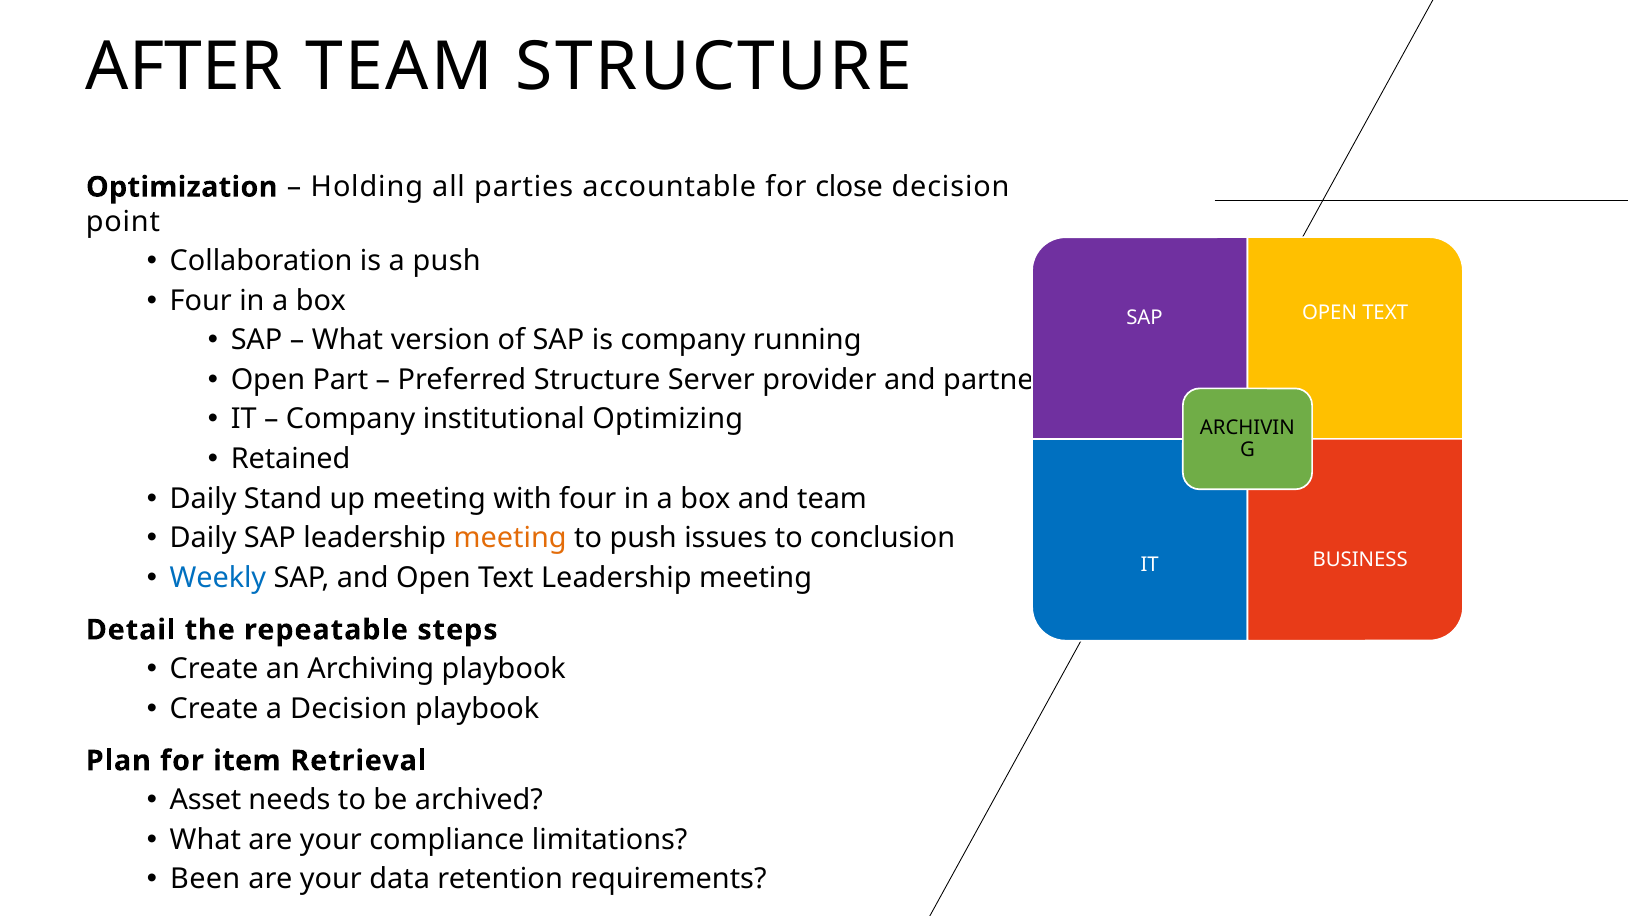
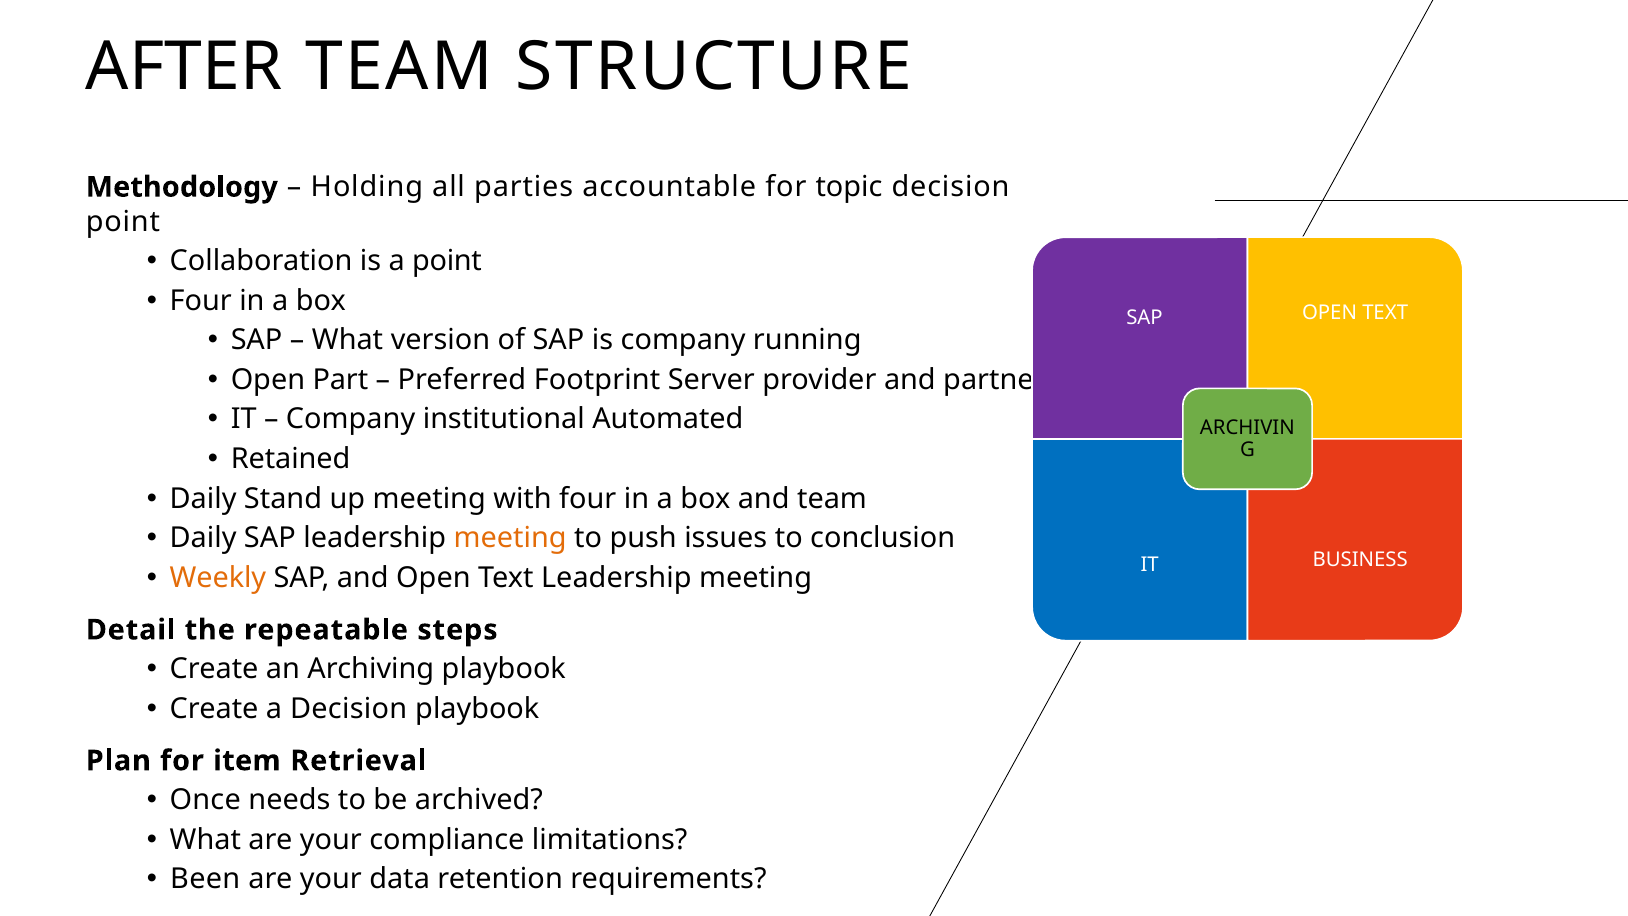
Optimization: Optimization -> Methodology (182, 187)
close: close -> topic (849, 187)
a push: push -> point (447, 261)
Preferred Structure: Structure -> Footprint (597, 380)
Optimizing: Optimizing -> Automated (668, 419)
Weekly colour: blue -> orange (218, 578)
Asset: Asset -> Once (205, 800)
